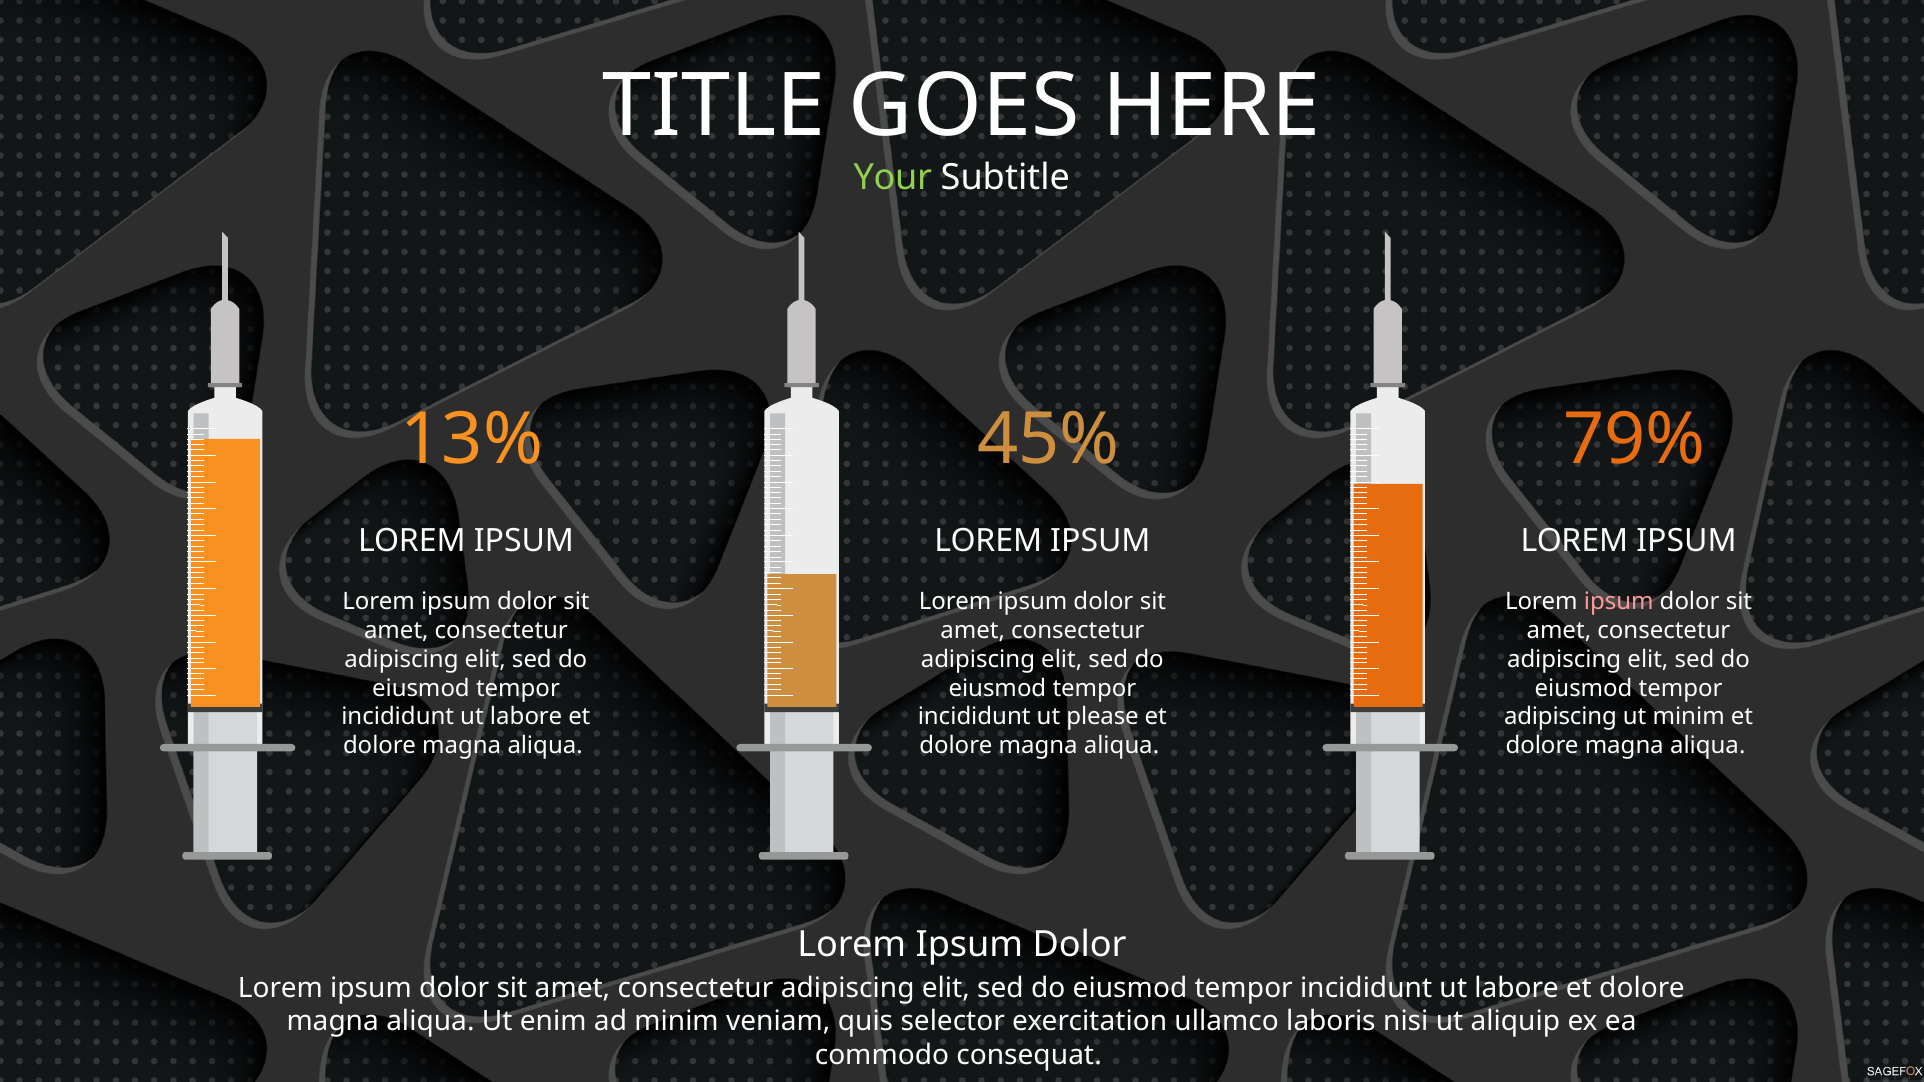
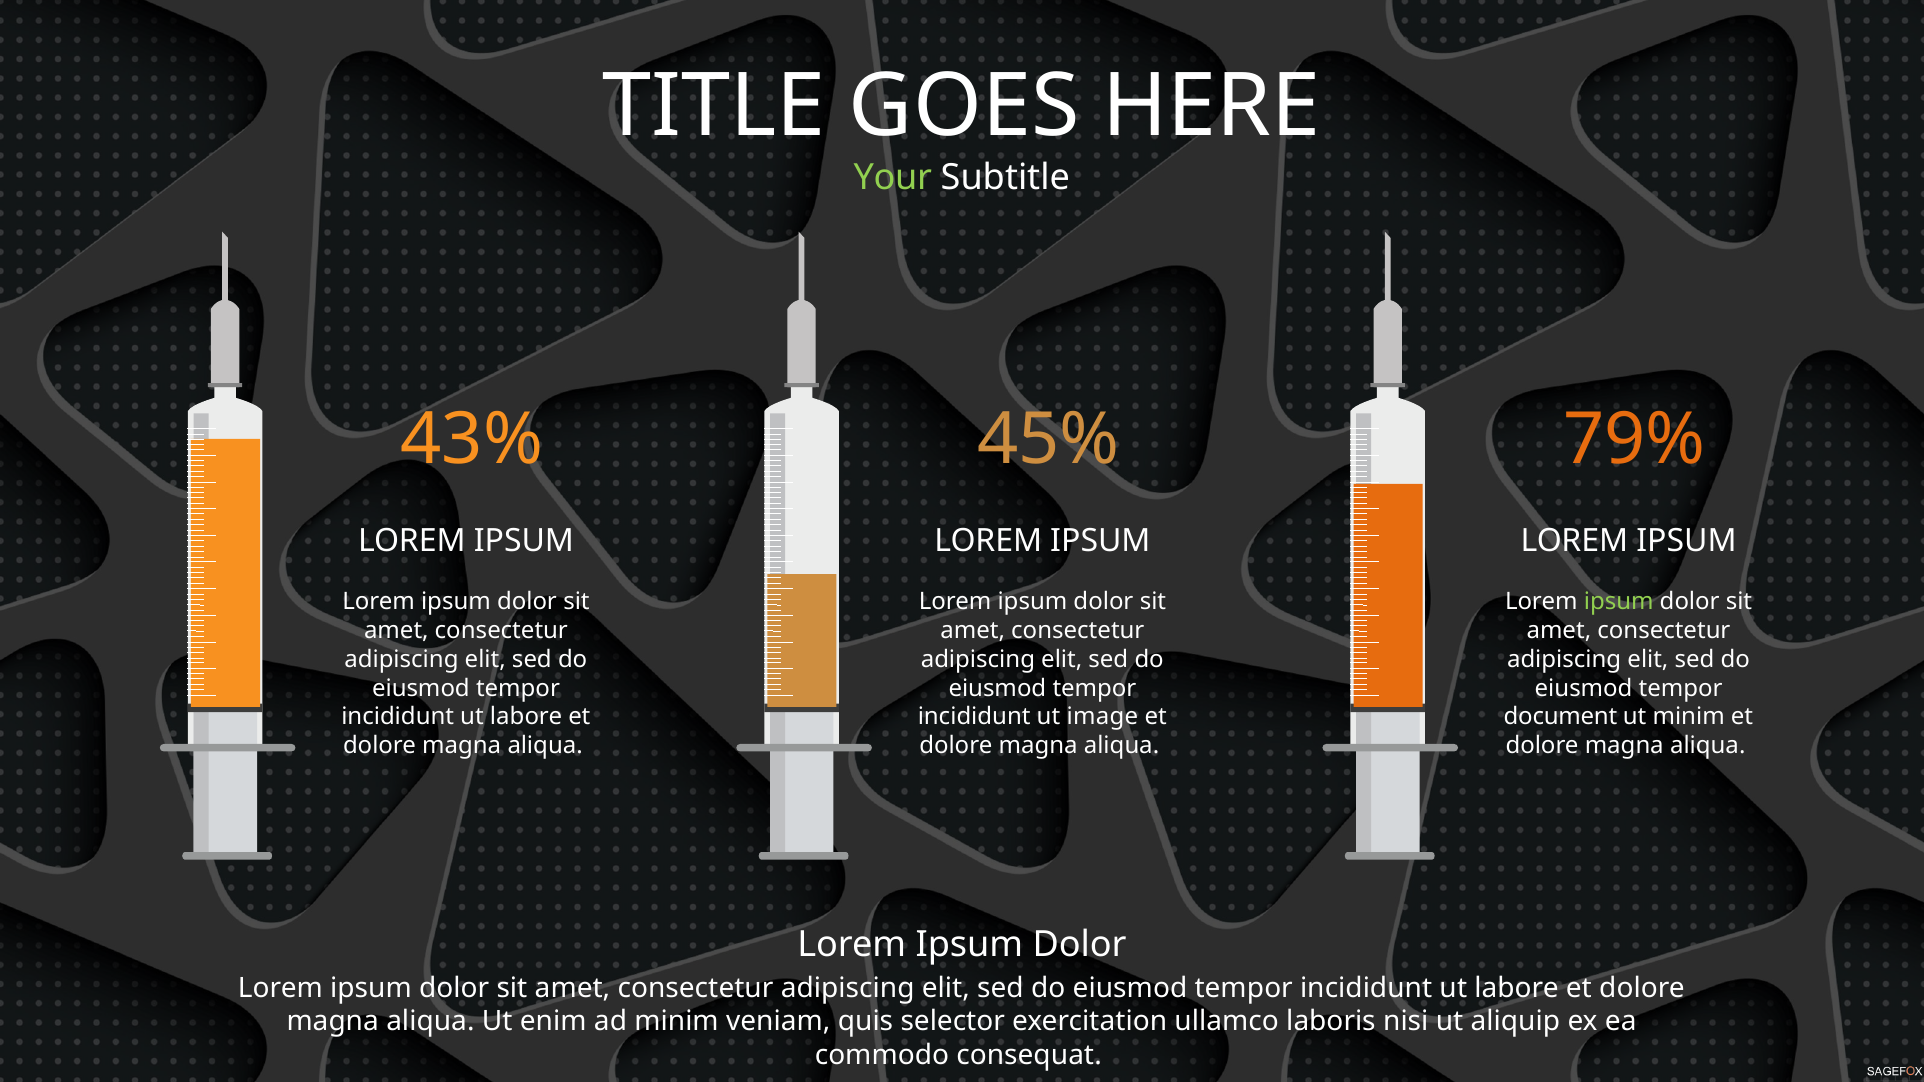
13%: 13% -> 43% (472, 439)
ipsum colour: pink -> light green (1619, 602)
please: please -> image (1102, 717)
adipiscing: adipiscing -> document (1560, 717)
